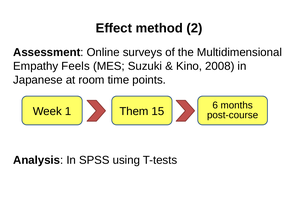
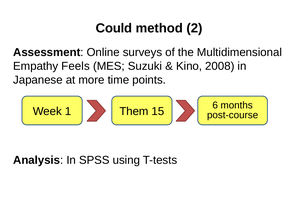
Effect: Effect -> Could (114, 28)
room: room -> more (91, 80)
